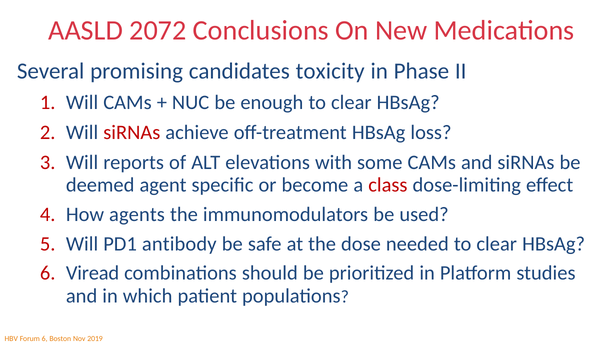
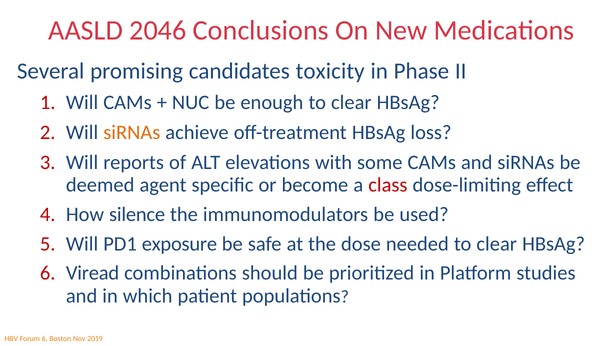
2072: 2072 -> 2046 (158, 30)
siRNAs colour: red -> orange (132, 132)
agents: agents -> silence (137, 214)
antibody: antibody -> exposure (179, 244)
